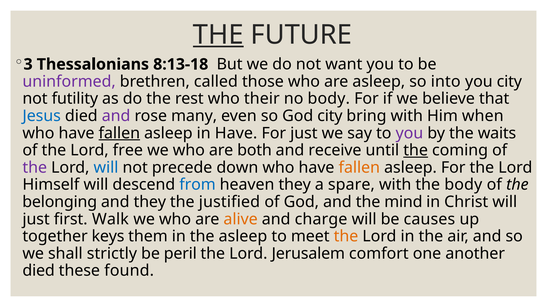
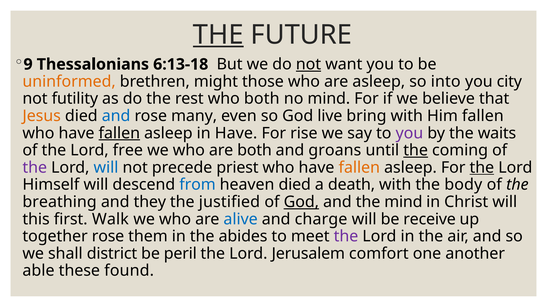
3: 3 -> 9 (28, 64)
8:13-18: 8:13-18 -> 6:13-18 (181, 64)
not underline: none -> present (309, 64)
uninformed colour: purple -> orange (69, 82)
called: called -> might (216, 82)
who their: their -> both (262, 99)
no body: body -> mind (329, 99)
Jesus colour: blue -> orange (42, 116)
and colour: purple -> blue (116, 116)
God city: city -> live (330, 116)
Him when: when -> fallen (483, 116)
For just: just -> rise (304, 133)
receive: receive -> groans (335, 151)
down: down -> priest (237, 168)
the underline: none -> present (482, 168)
heaven they: they -> died (295, 185)
spare: spare -> death (351, 185)
belonging: belonging -> breathing (60, 202)
God underline: none -> present (301, 202)
just: just -> this (36, 220)
alive colour: orange -> blue (241, 220)
causes: causes -> receive (430, 220)
together keys: keys -> rose (108, 237)
the asleep: asleep -> abides (243, 237)
the colour: orange -> purple (346, 237)
strictly: strictly -> district (112, 254)
died: died -> able (38, 271)
